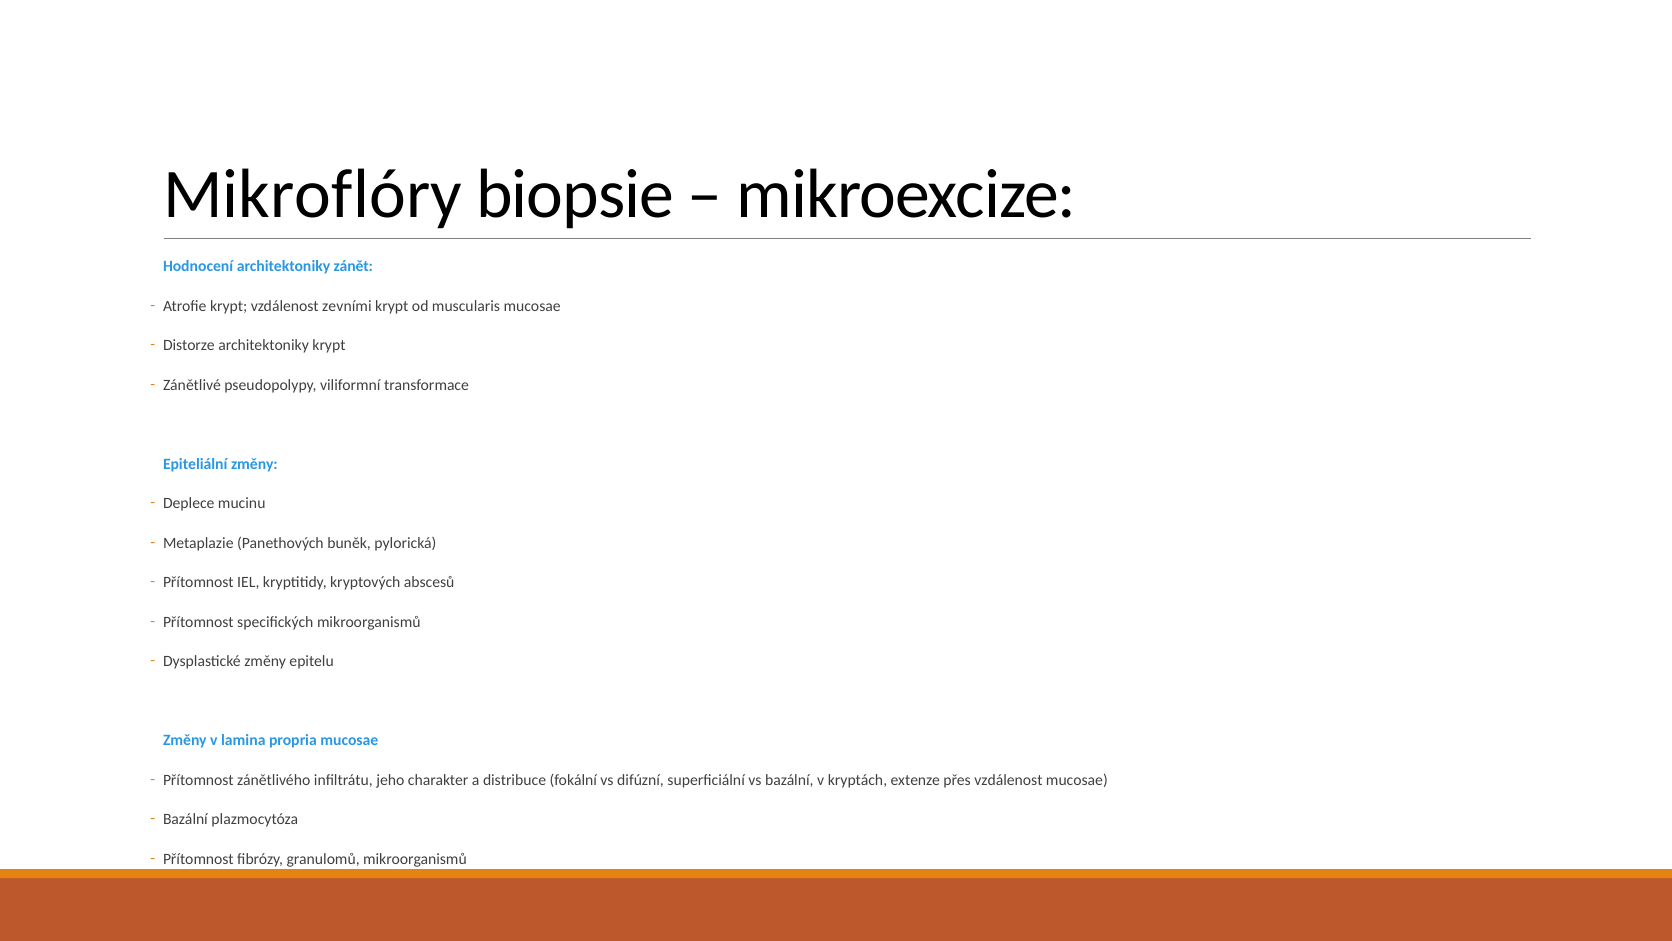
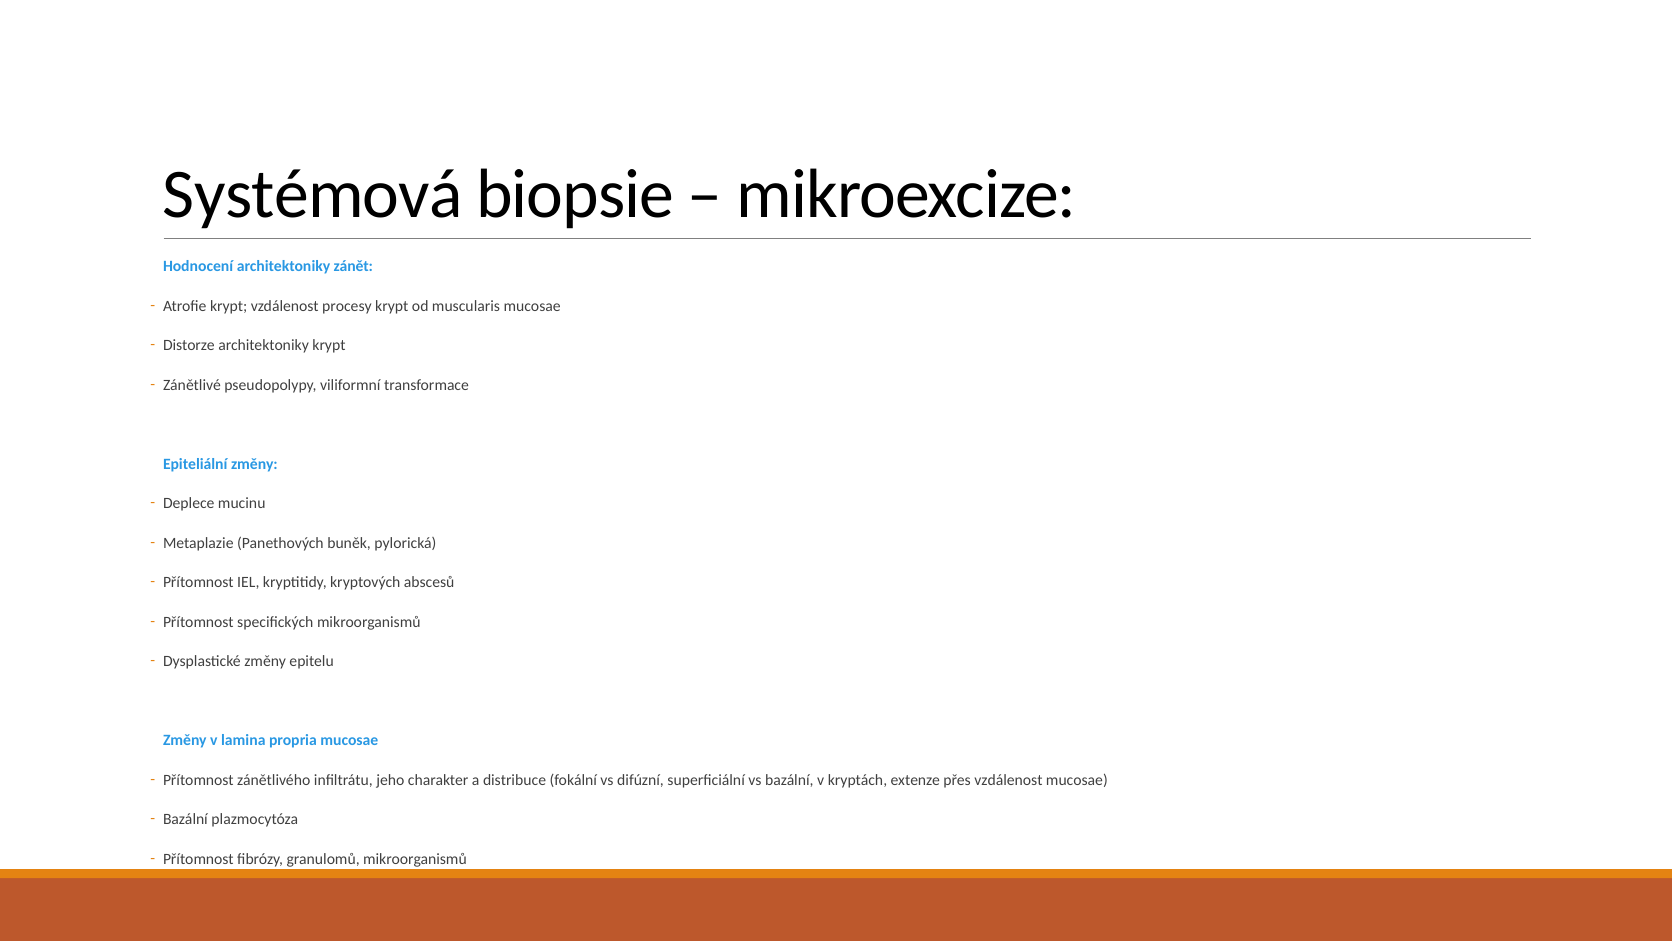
Mikroflóry: Mikroflóry -> Systémová (313, 195)
zevními: zevními -> procesy (347, 306)
